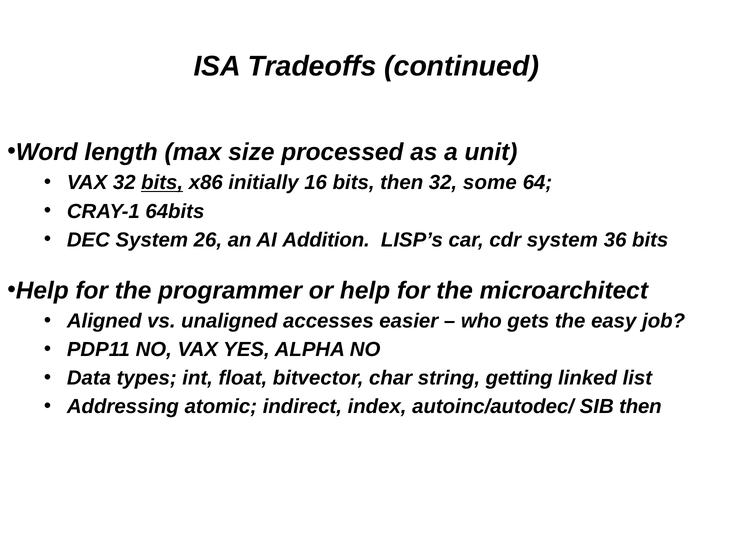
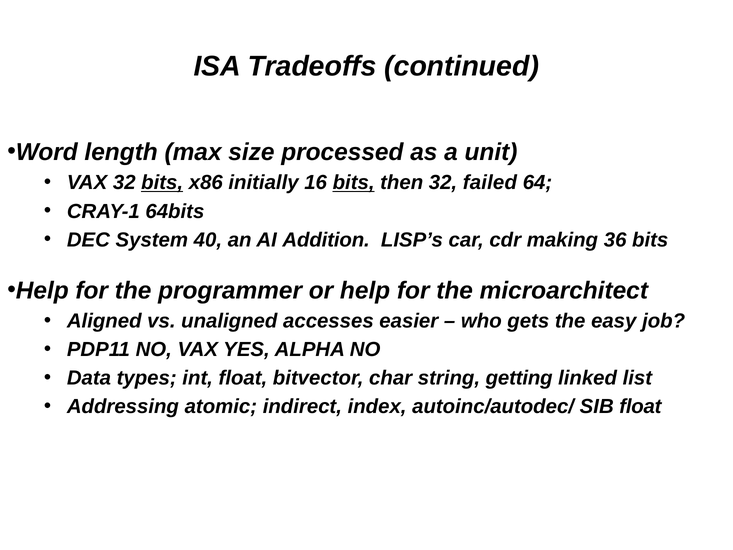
bits underline: none -> present (354, 183)
some: some -> failed (490, 183)
26: 26 -> 40 (208, 240)
cdr system: system -> making (562, 240)
SIB then: then -> float (640, 406)
